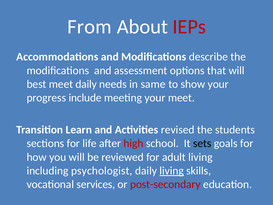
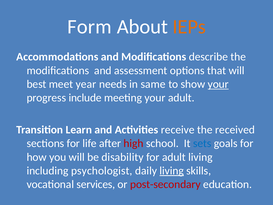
From: From -> Form (90, 27)
IEPs colour: red -> orange (189, 27)
meet daily: daily -> year (86, 84)
your underline: none -> present (218, 84)
your meet: meet -> adult (181, 98)
revised: revised -> receive (178, 130)
students: students -> received (235, 130)
sets colour: black -> blue (202, 143)
reviewed: reviewed -> disability (122, 157)
